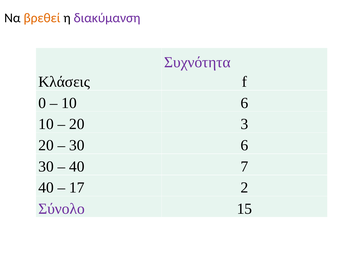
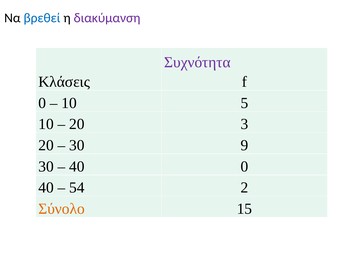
βρεθεί colour: orange -> blue (42, 18)
10 6: 6 -> 5 (244, 103)
30 6: 6 -> 9 (244, 146)
40 7: 7 -> 0 (244, 167)
17: 17 -> 54 (77, 188)
Σύνολο colour: purple -> orange (62, 209)
